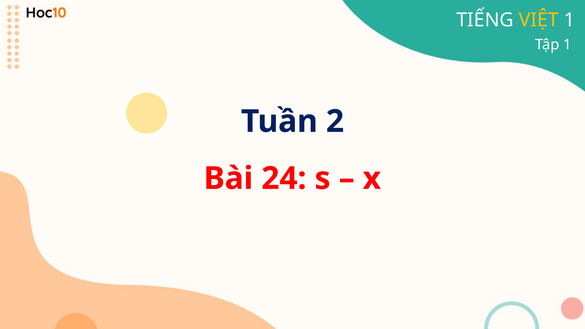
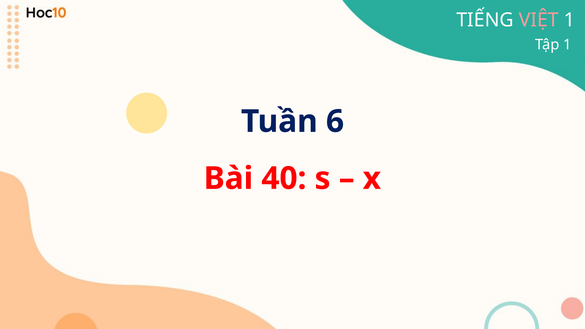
VIỆT colour: yellow -> pink (539, 20)
2: 2 -> 6 (335, 121)
24: 24 -> 40 (284, 178)
